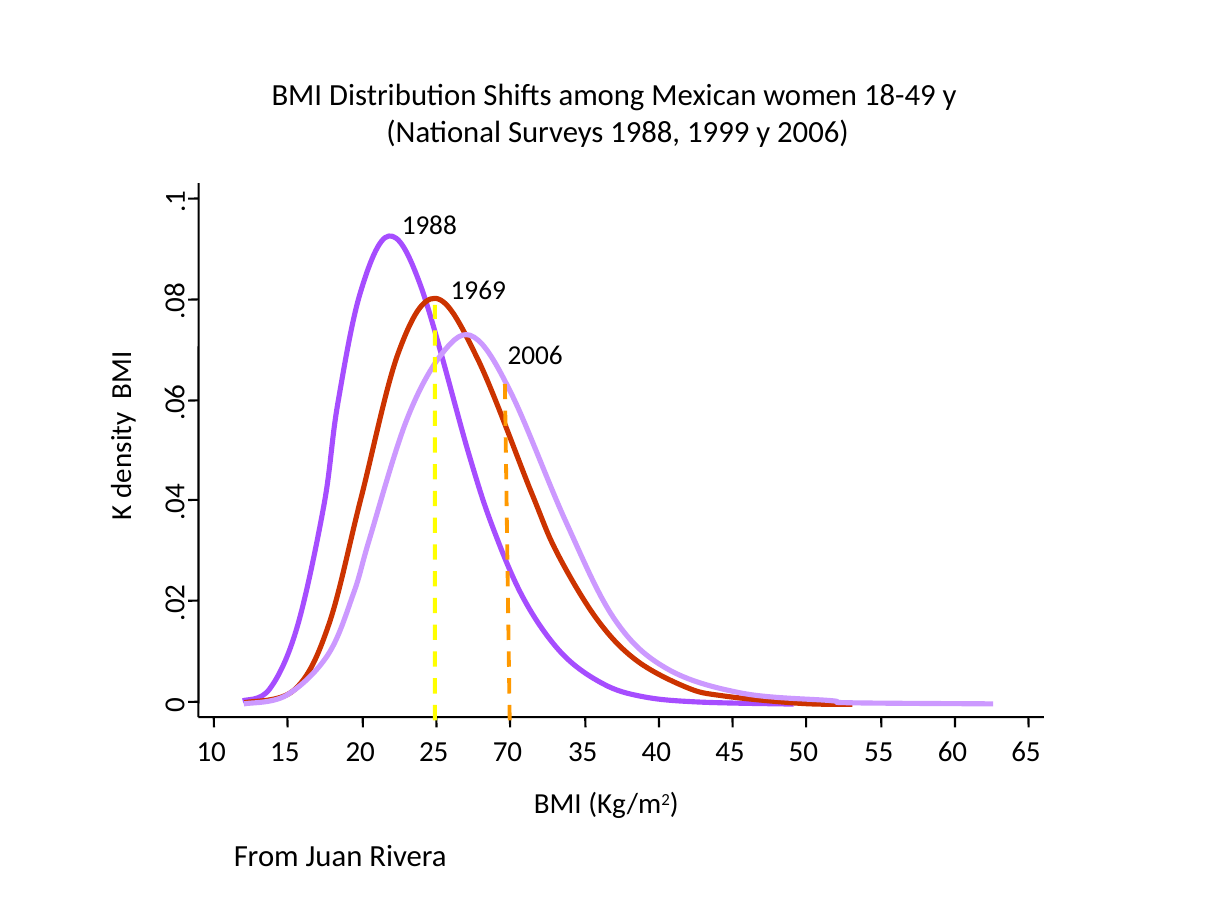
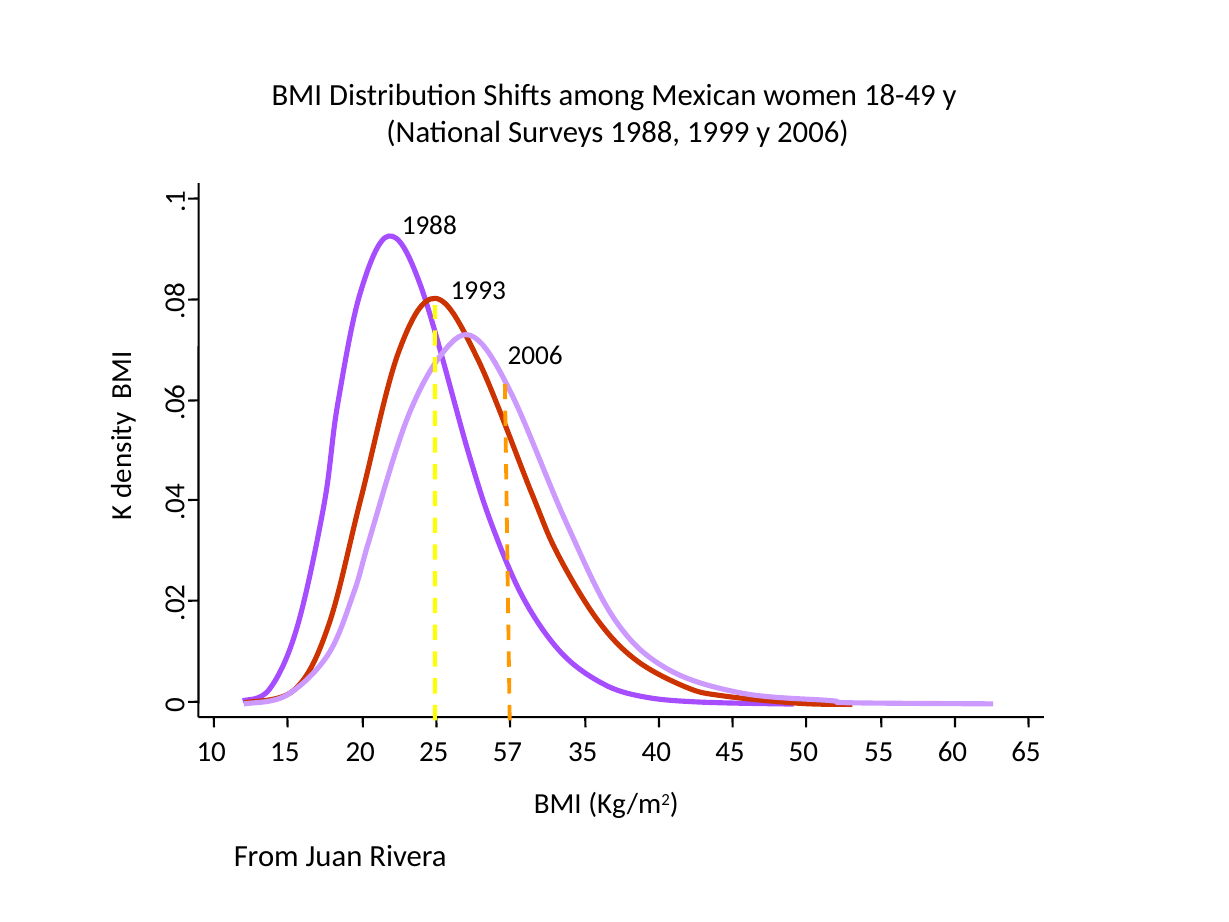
1969: 1969 -> 1993 (478, 291)
70: 70 -> 57 (507, 752)
